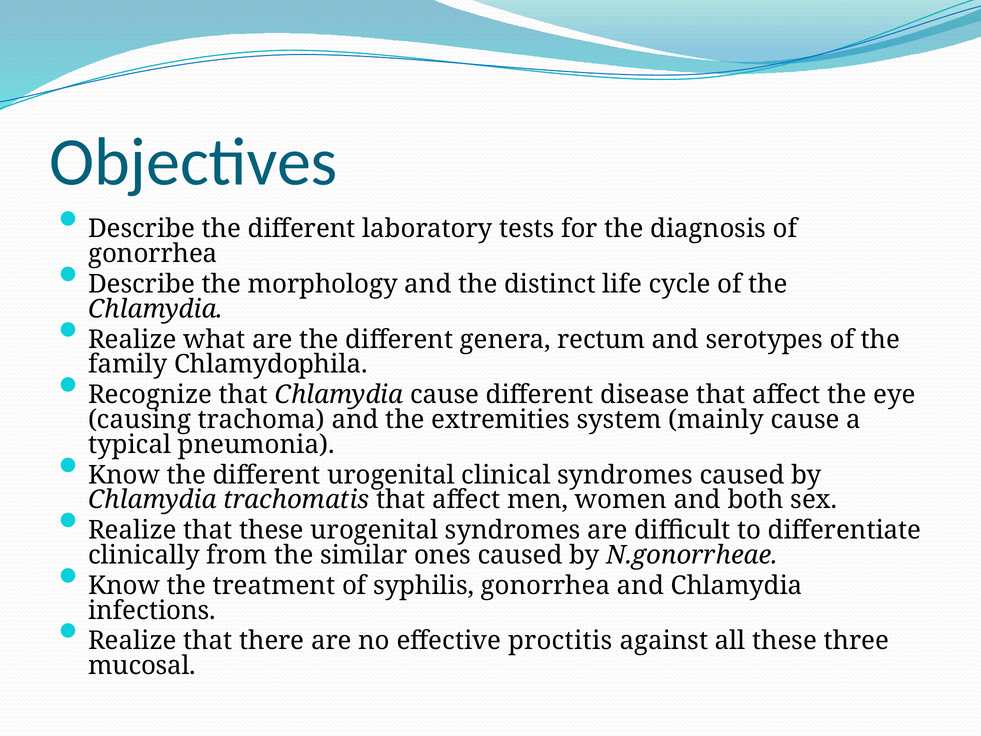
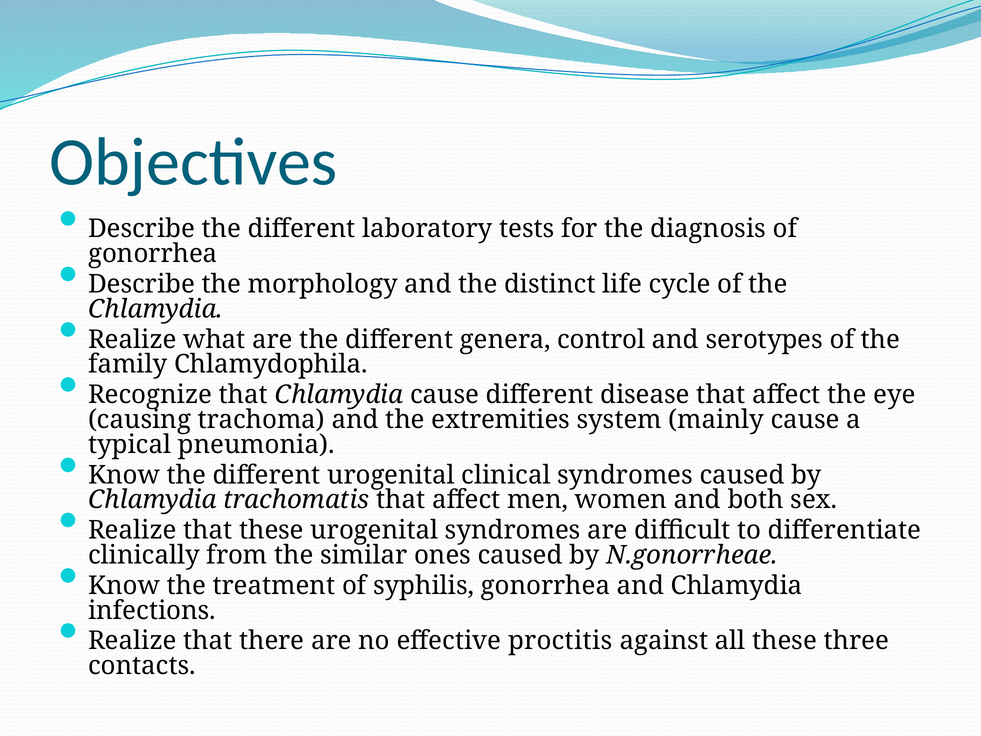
rectum: rectum -> control (601, 339)
mucosal: mucosal -> contacts (142, 666)
